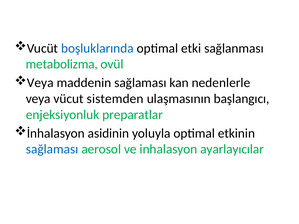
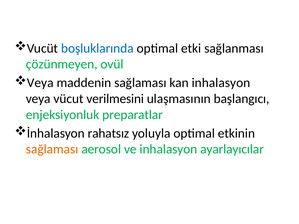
metabolizma: metabolizma -> çözünmeyen (62, 64)
kan nedenlerle: nedenlerle -> inhalasyon (221, 83)
sistemden: sistemden -> verilmesini (115, 99)
asidinin: asidinin -> rahatsız (108, 133)
sağlaması colour: blue -> orange (52, 149)
